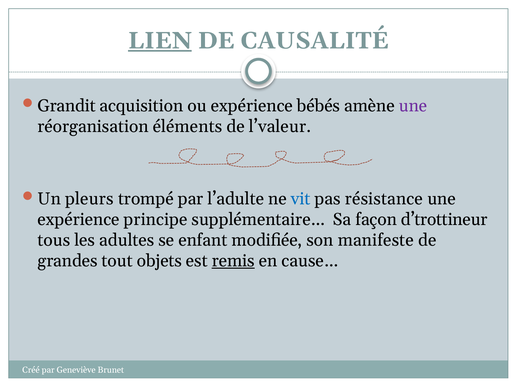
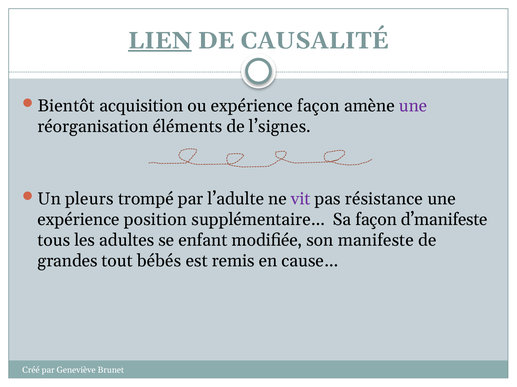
Grandit: Grandit -> Bientôt (66, 106)
expérience bébés: bébés -> façon (318, 106)
l’valeur: l’valeur -> l’signes (280, 127)
vit colour: blue -> purple (301, 199)
principe: principe -> position (156, 220)
d’trottineur: d’trottineur -> d’manifeste (444, 220)
objets: objets -> bébés (159, 261)
remis underline: present -> none (233, 261)
